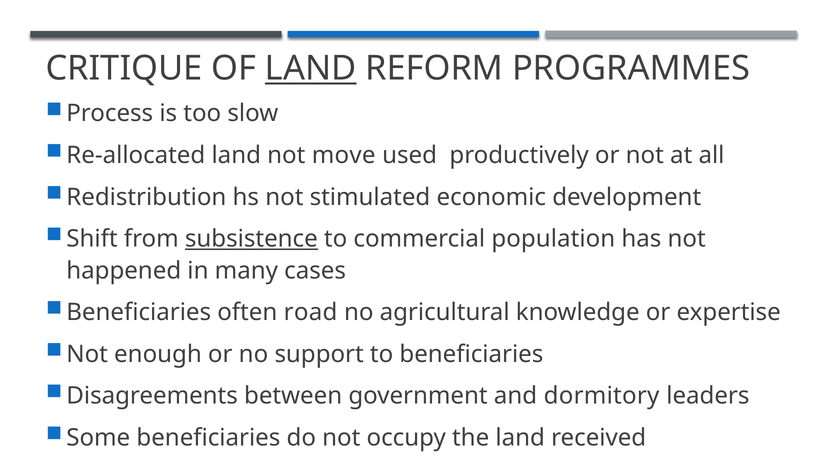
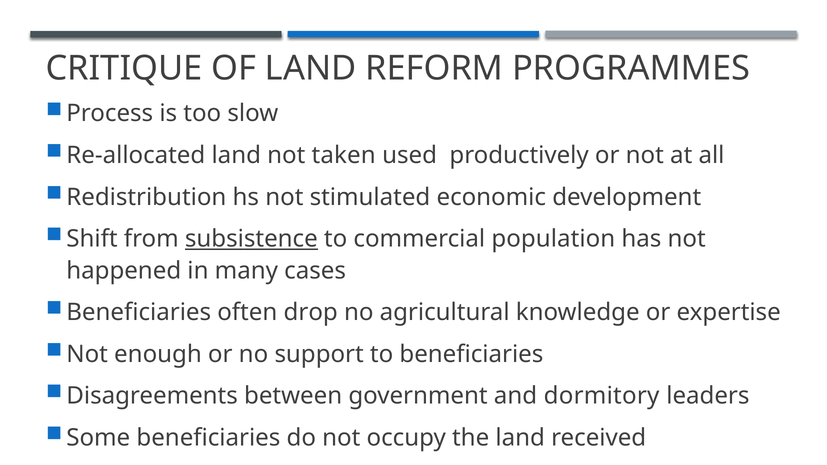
LAND underline: present -> none (311, 69)
move: move -> taken (344, 155)
road: road -> drop (311, 312)
